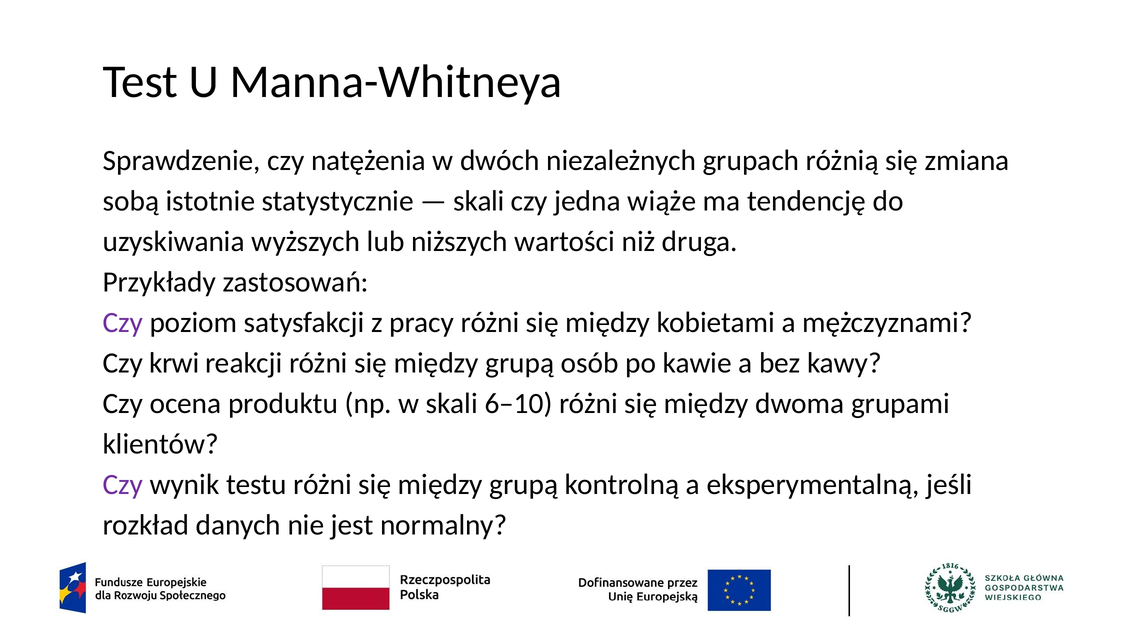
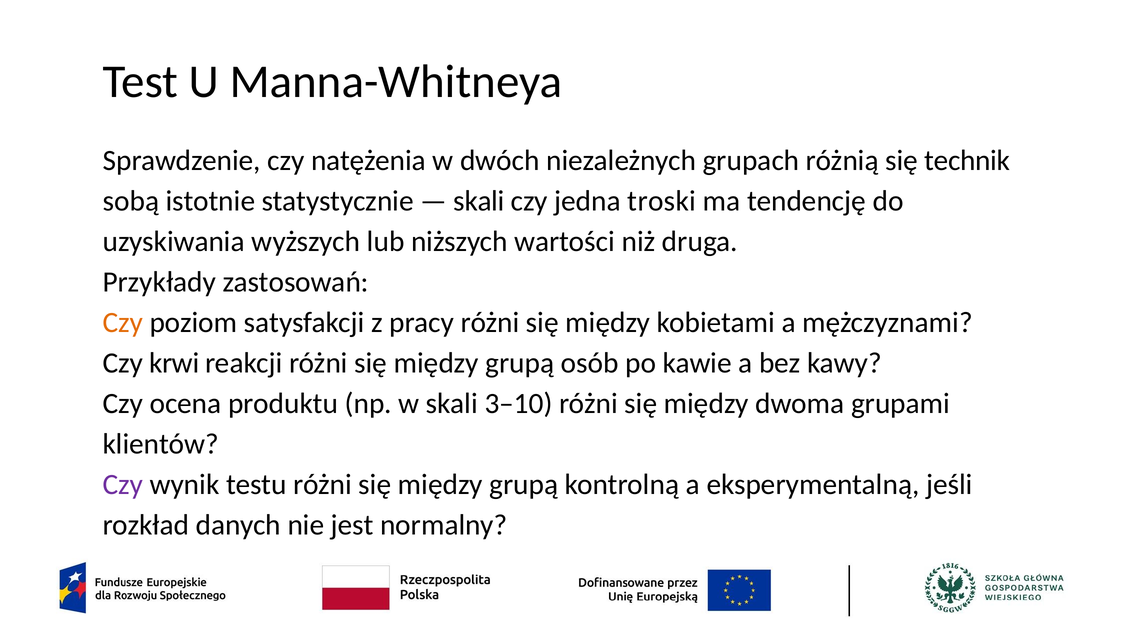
zmiana: zmiana -> technik (967, 160)
wiąże: wiąże -> troski (662, 201)
Czy colour: purple -> orange (123, 322)
6–10: 6–10 -> 3–10 (519, 403)
